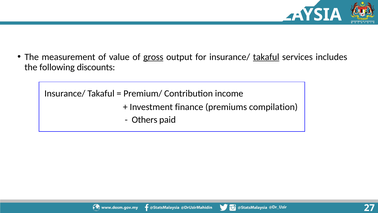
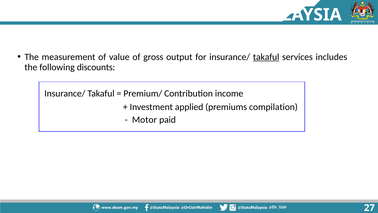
gross underline: present -> none (153, 57)
finance: finance -> applied (189, 107)
Others: Others -> Motor (144, 119)
